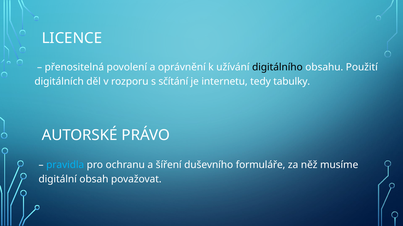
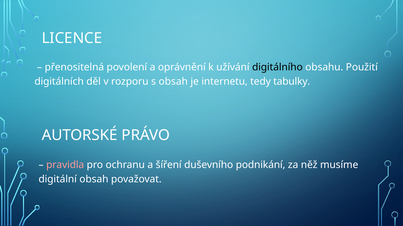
s sčítání: sčítání -> obsah (173, 82)
pravidla colour: light blue -> pink (65, 165)
formuláře: formuláře -> podnikání (261, 165)
